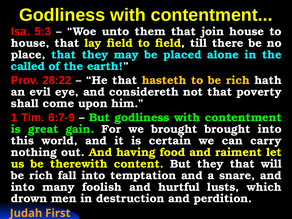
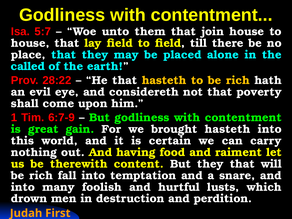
5:3: 5:3 -> 5:7 (43, 32)
brought brought: brought -> hasteth (228, 129)
